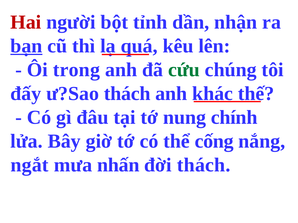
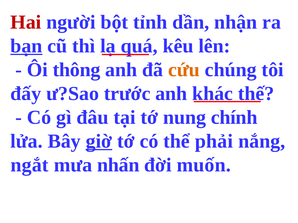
trong: trong -> thông (77, 70)
cứu colour: green -> orange (184, 70)
ư?Sao thách: thách -> trước (127, 94)
giờ underline: none -> present (99, 141)
cống: cống -> phải (214, 141)
đời thách: thách -> muốn (204, 165)
